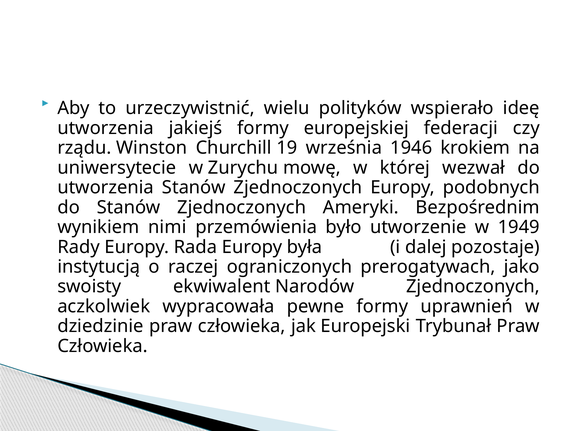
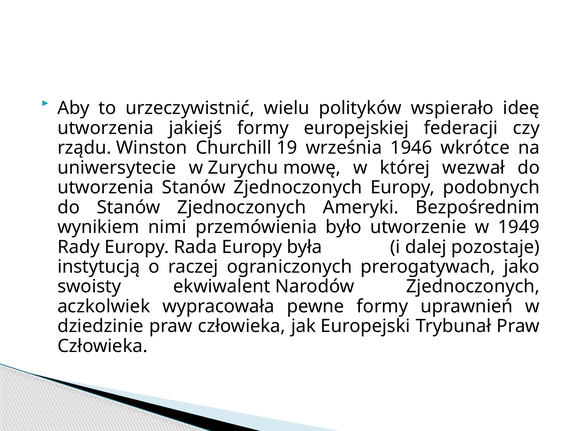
krokiem: krokiem -> wkrótce (475, 148)
